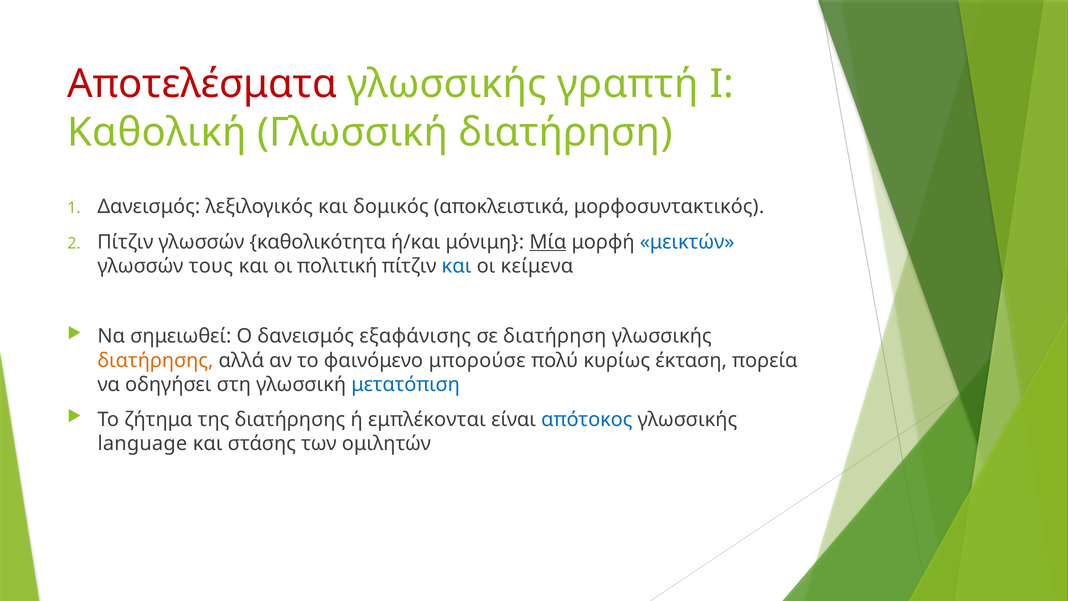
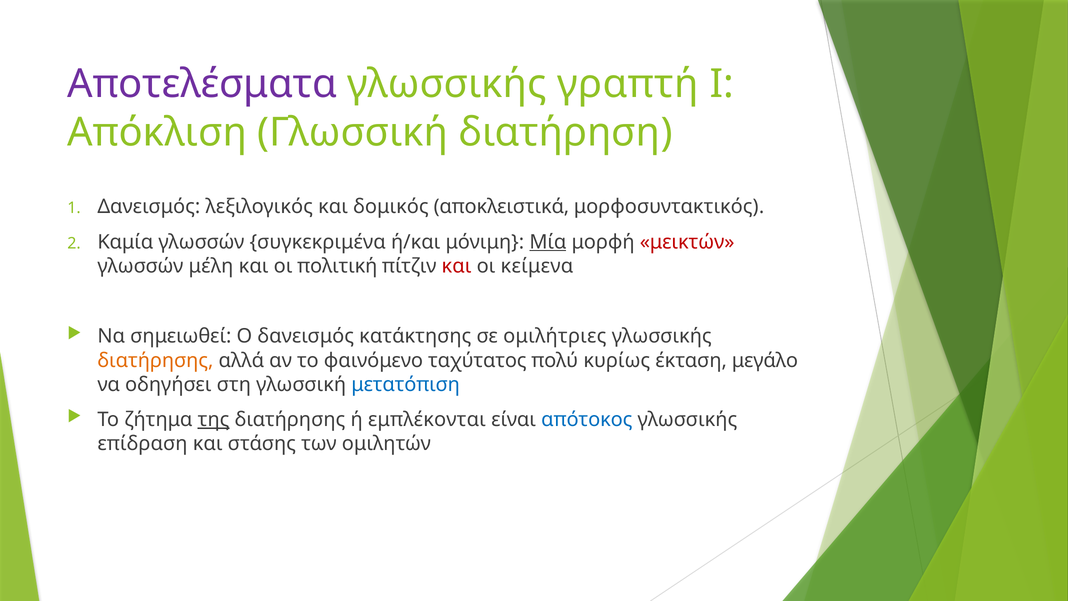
Αποτελέσματα colour: red -> purple (202, 84)
Καθολική: Καθολική -> Απόκλιση (157, 132)
Πίτζιν: Πίτζιν -> Καμία (125, 242)
καθολικότητα: καθολικότητα -> συγκεκριμένα (318, 242)
μεικτών colour: blue -> red (687, 242)
τους: τους -> μέλη (211, 266)
και colour: blue -> red (457, 266)
εξαφάνισης: εξαφάνισης -> κατάκτησης (415, 336)
σε διατήρηση: διατήρηση -> ομιλήτριες (555, 336)
μπορούσε: μπορούσε -> ταχύτατος (477, 360)
πορεία: πορεία -> μεγάλο (765, 360)
της underline: none -> present (214, 419)
language: language -> επίδραση (142, 443)
